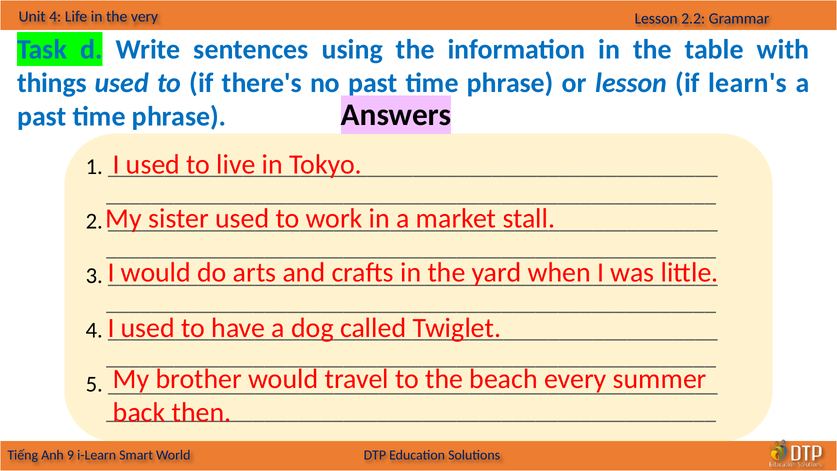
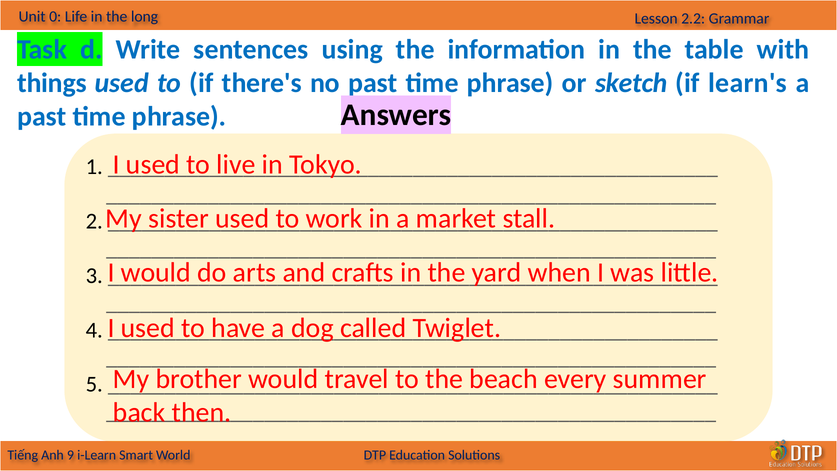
4: 4 -> 0 (55, 17)
very: very -> long (144, 17)
or lesson: lesson -> sketch (631, 83)
